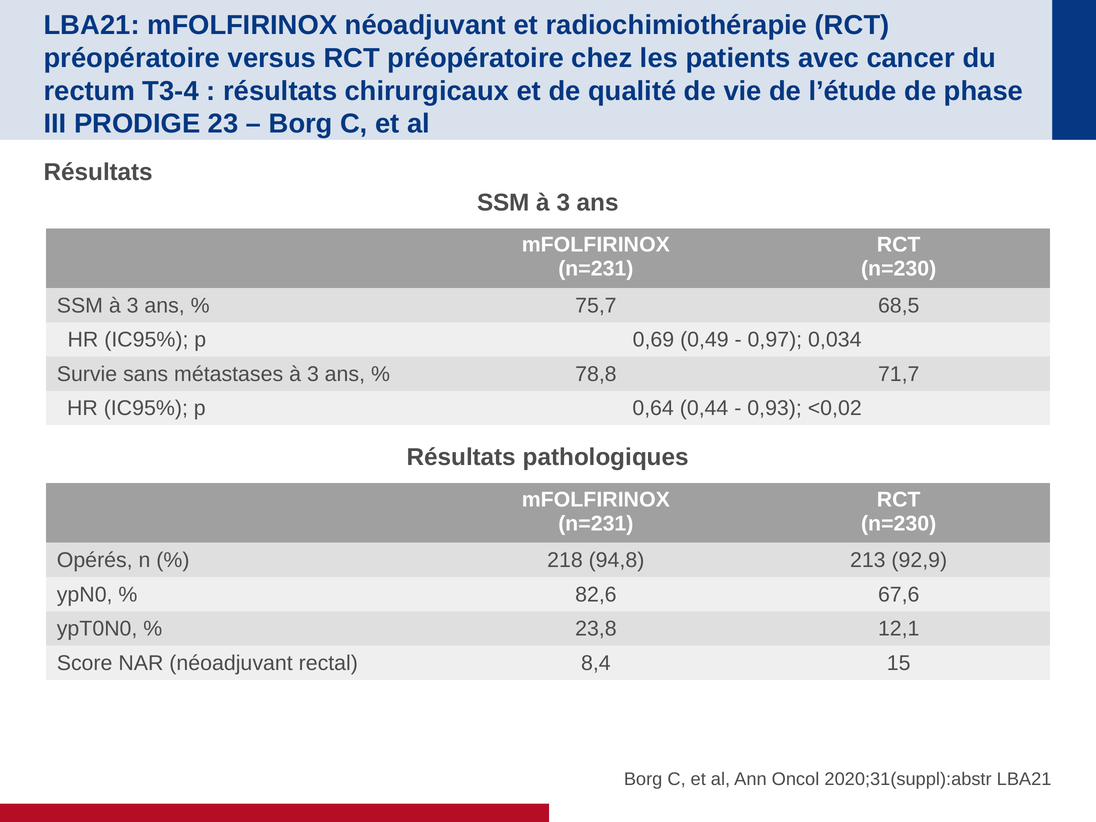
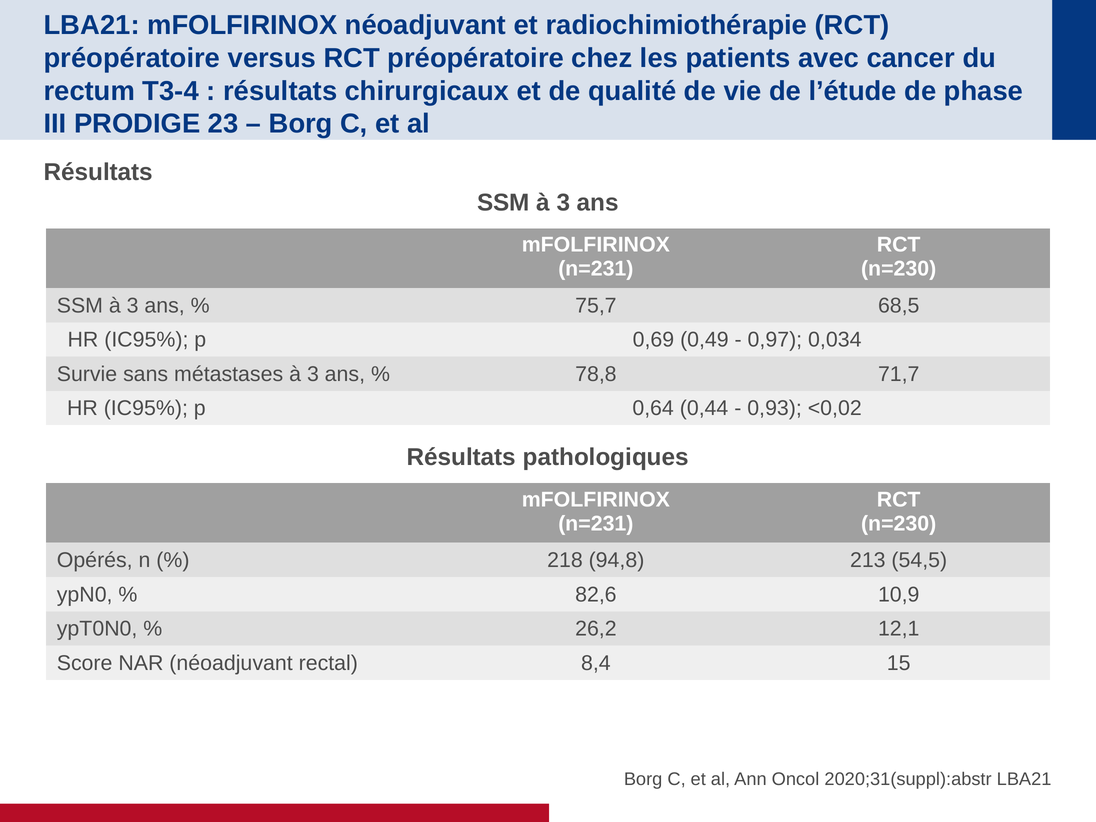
92,9: 92,9 -> 54,5 (919, 560)
67,6: 67,6 -> 10,9 (899, 594)
23,8: 23,8 -> 26,2 (596, 629)
